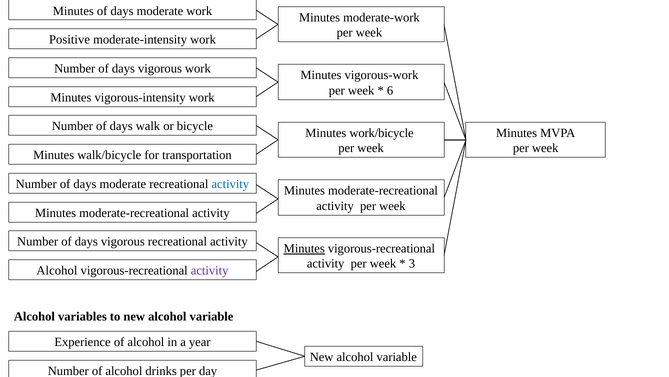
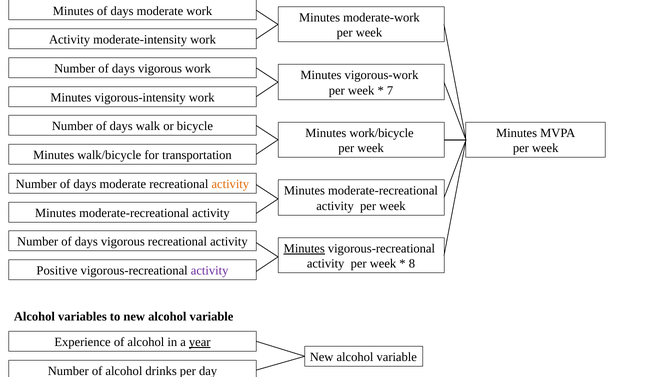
Positive: Positive -> Activity (70, 40)
6: 6 -> 7 (390, 90)
activity colour: blue -> orange (230, 184)
3: 3 -> 8 (412, 263)
Alcohol: Alcohol -> Positive (57, 270)
year underline: none -> present (200, 342)
